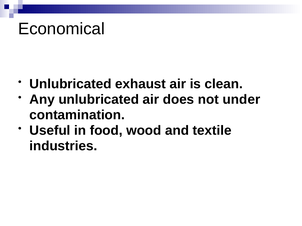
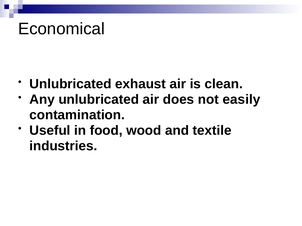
under: under -> easily (241, 100)
